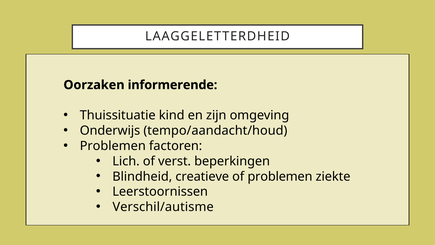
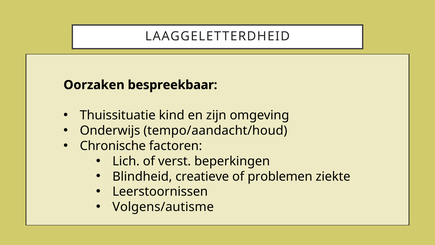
informerende: informerende -> bespreekbaar (173, 85)
Problemen: Problemen -> Chronische (113, 146)
Verschil/autisme: Verschil/autisme -> Volgens/autisme (163, 207)
